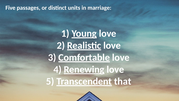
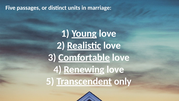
that: that -> only (123, 81)
